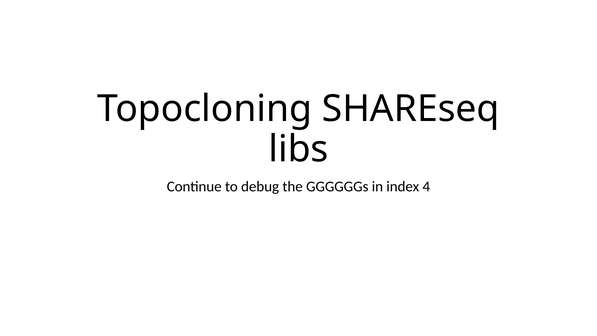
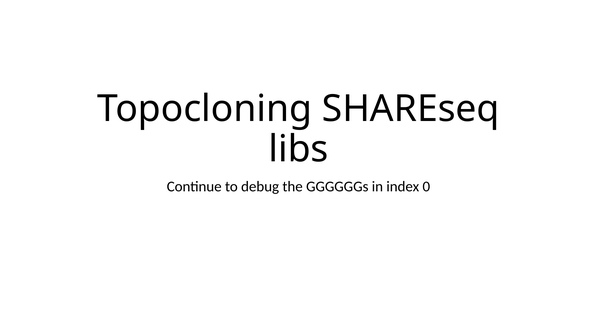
4: 4 -> 0 (426, 187)
